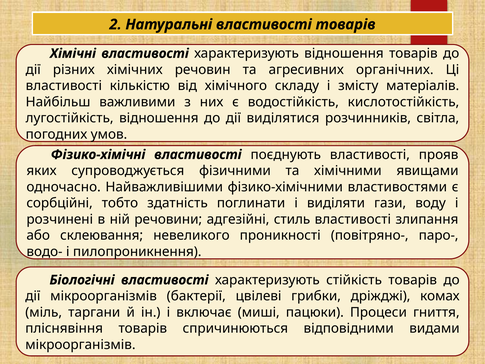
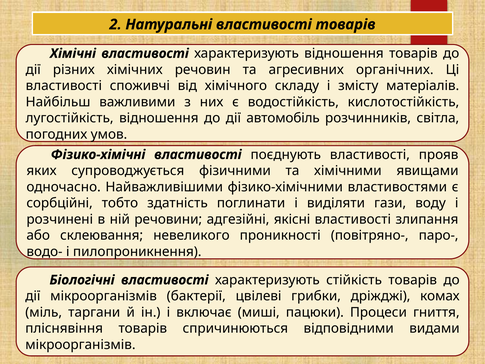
кількістю: кількістю -> споживчі (140, 86)
виділятися: виділятися -> автомобіль (283, 118)
стиль: стиль -> якісні (292, 219)
